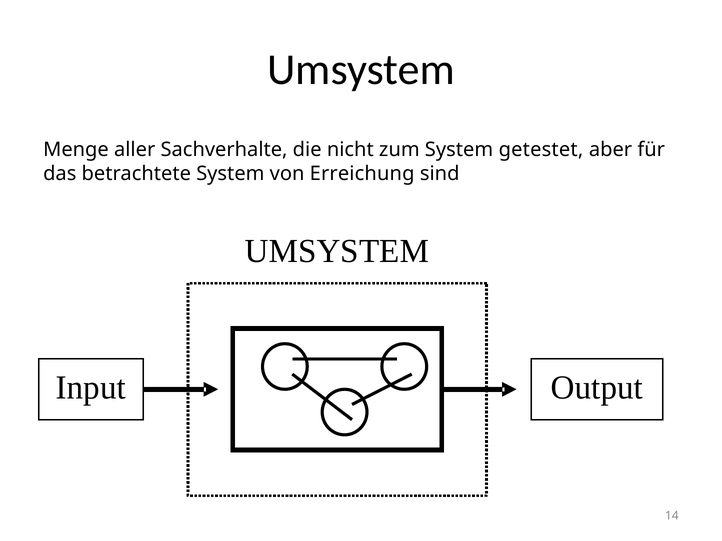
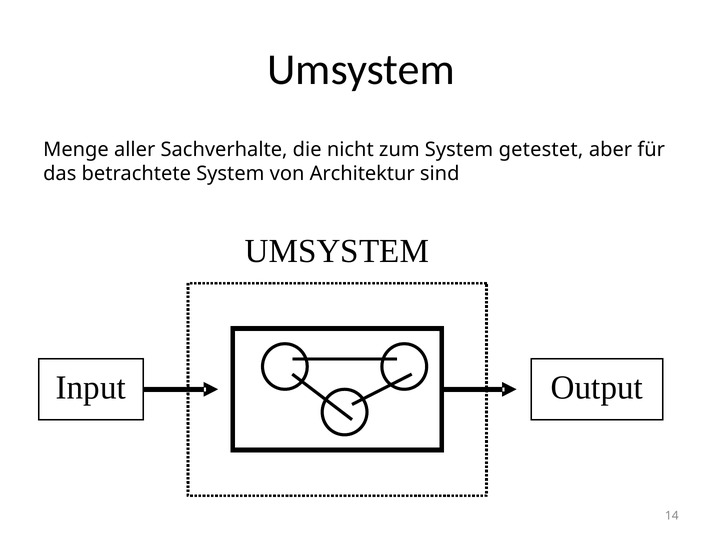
Erreichung: Erreichung -> Architektur (362, 174)
